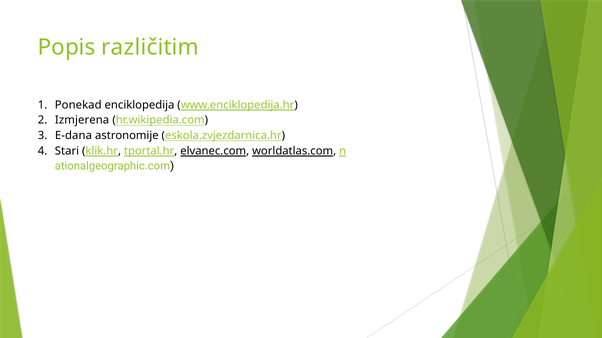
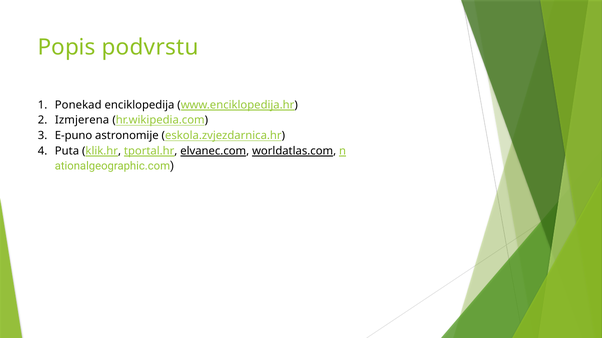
različitim: različitim -> podvrstu (150, 47)
E-dana: E-dana -> E-puno (74, 136)
Stari: Stari -> Puta (67, 151)
